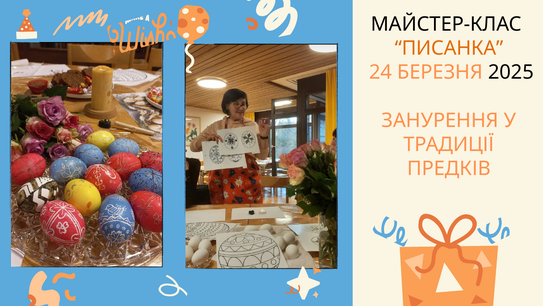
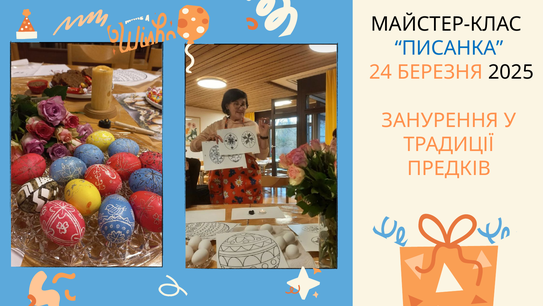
ПИСАНКА colour: orange -> blue (449, 48)
